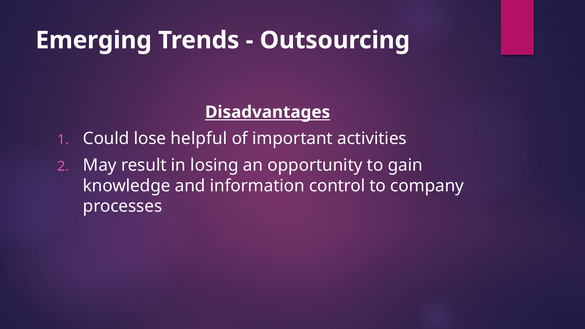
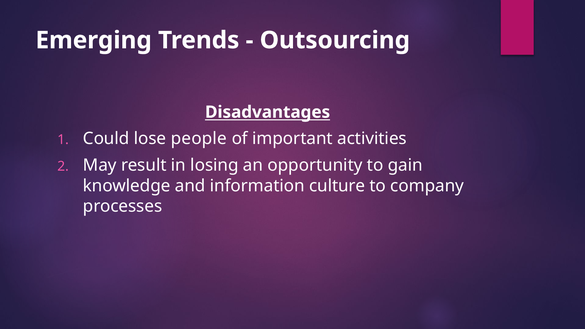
helpful: helpful -> people (199, 139)
control: control -> culture (337, 186)
